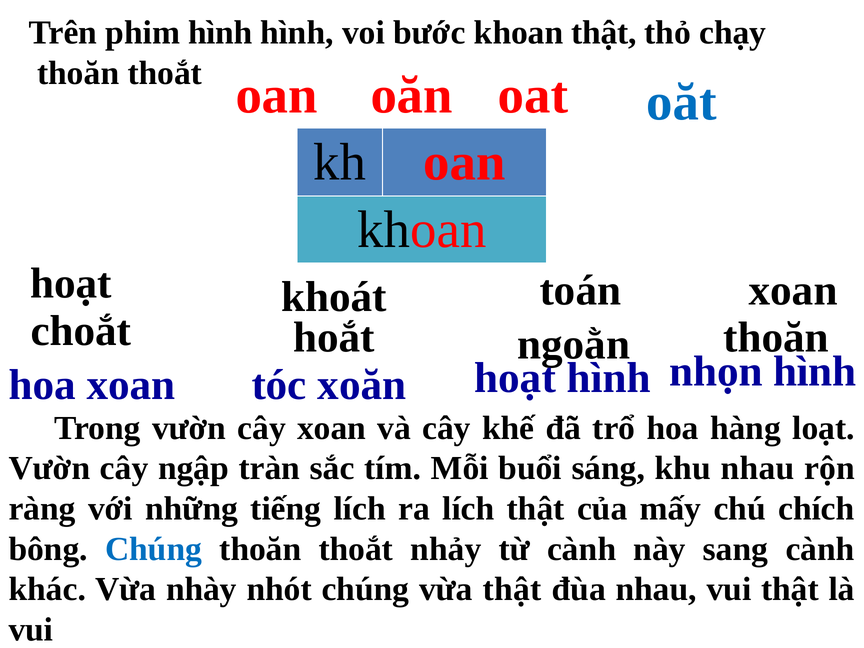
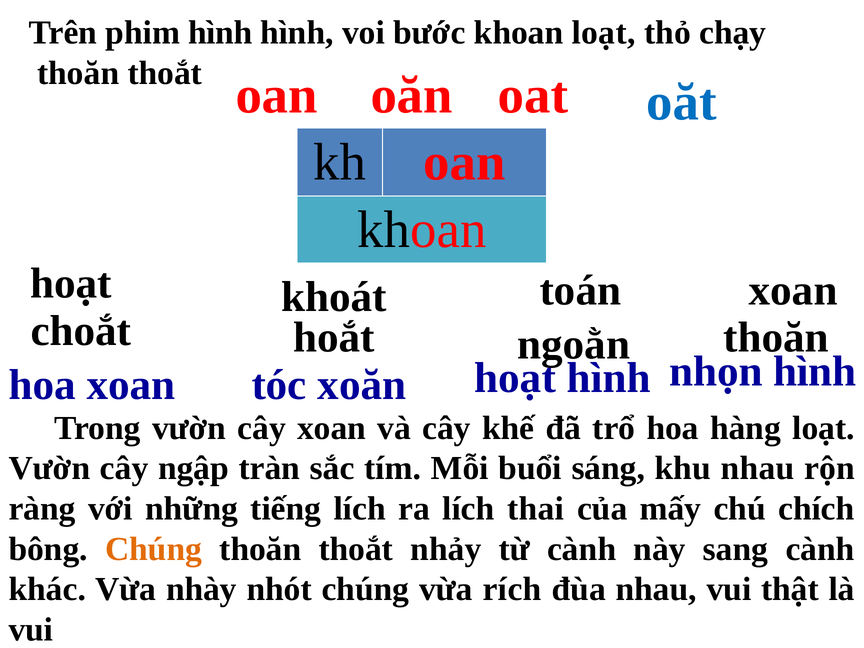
khoan thật: thật -> loạt (604, 33)
lích thật: thật -> thai (536, 509)
Chúng colour: blue -> orange (154, 549)
vừa thật: thật -> rích (512, 589)
